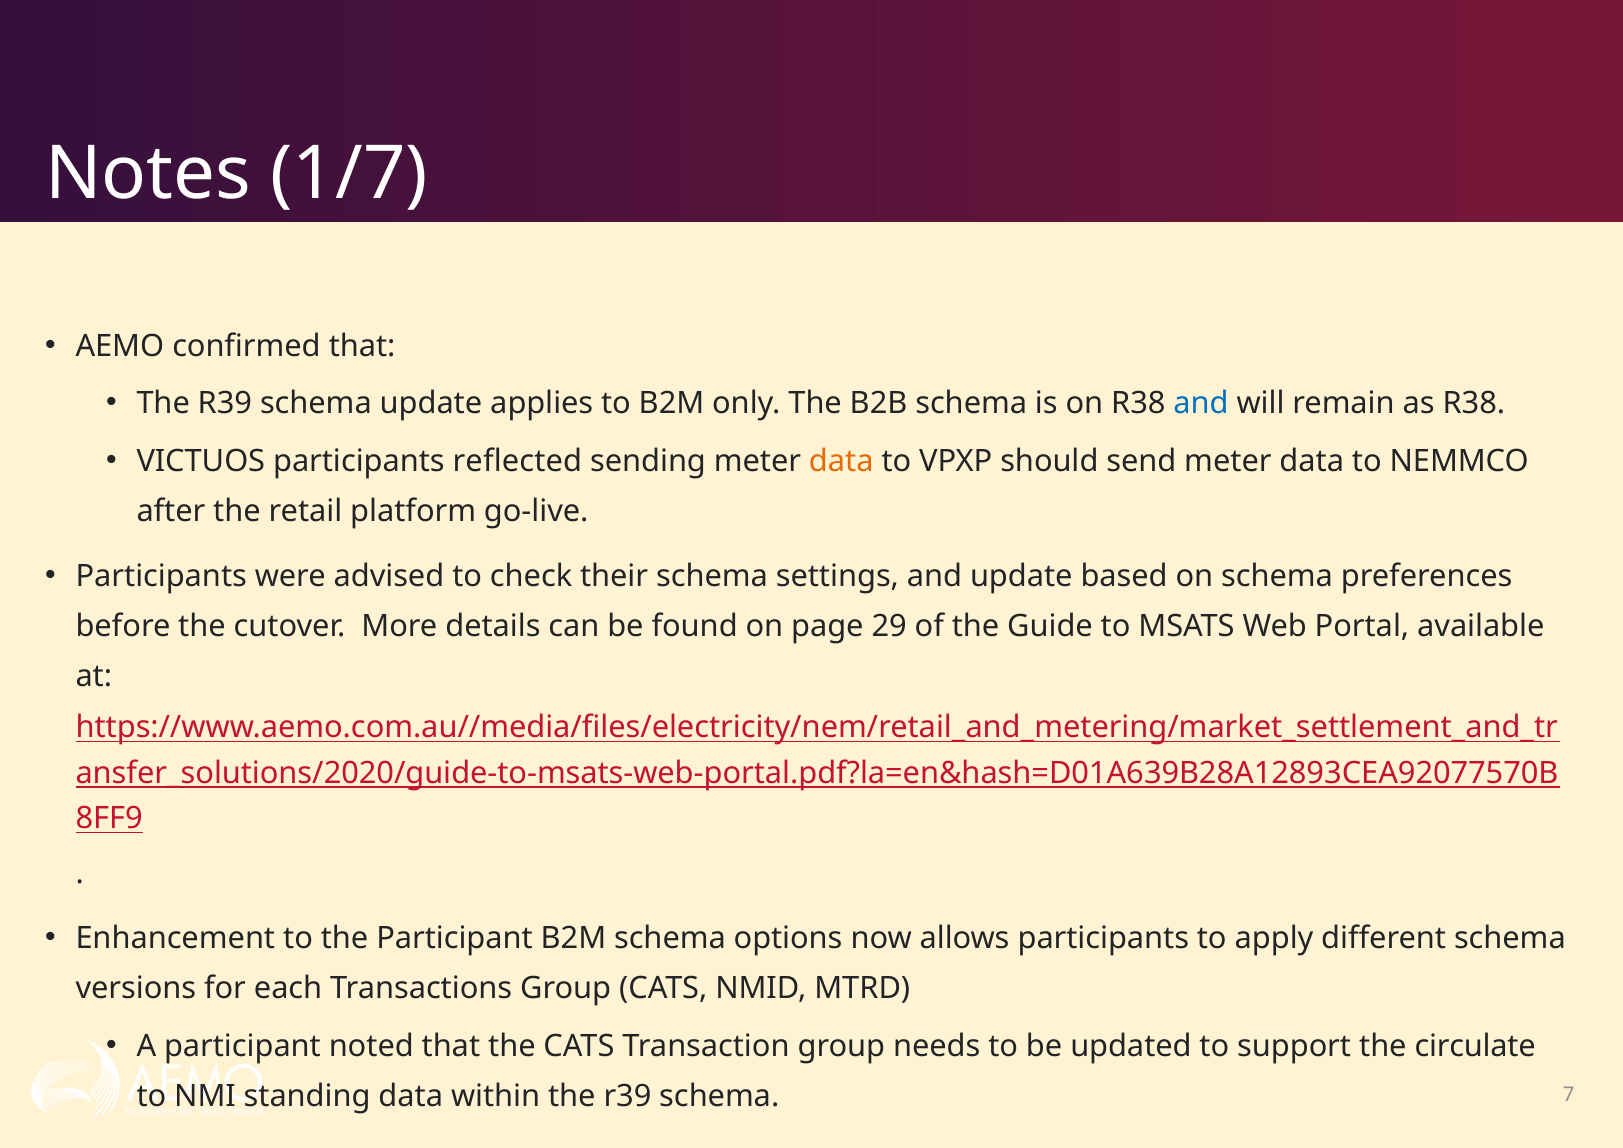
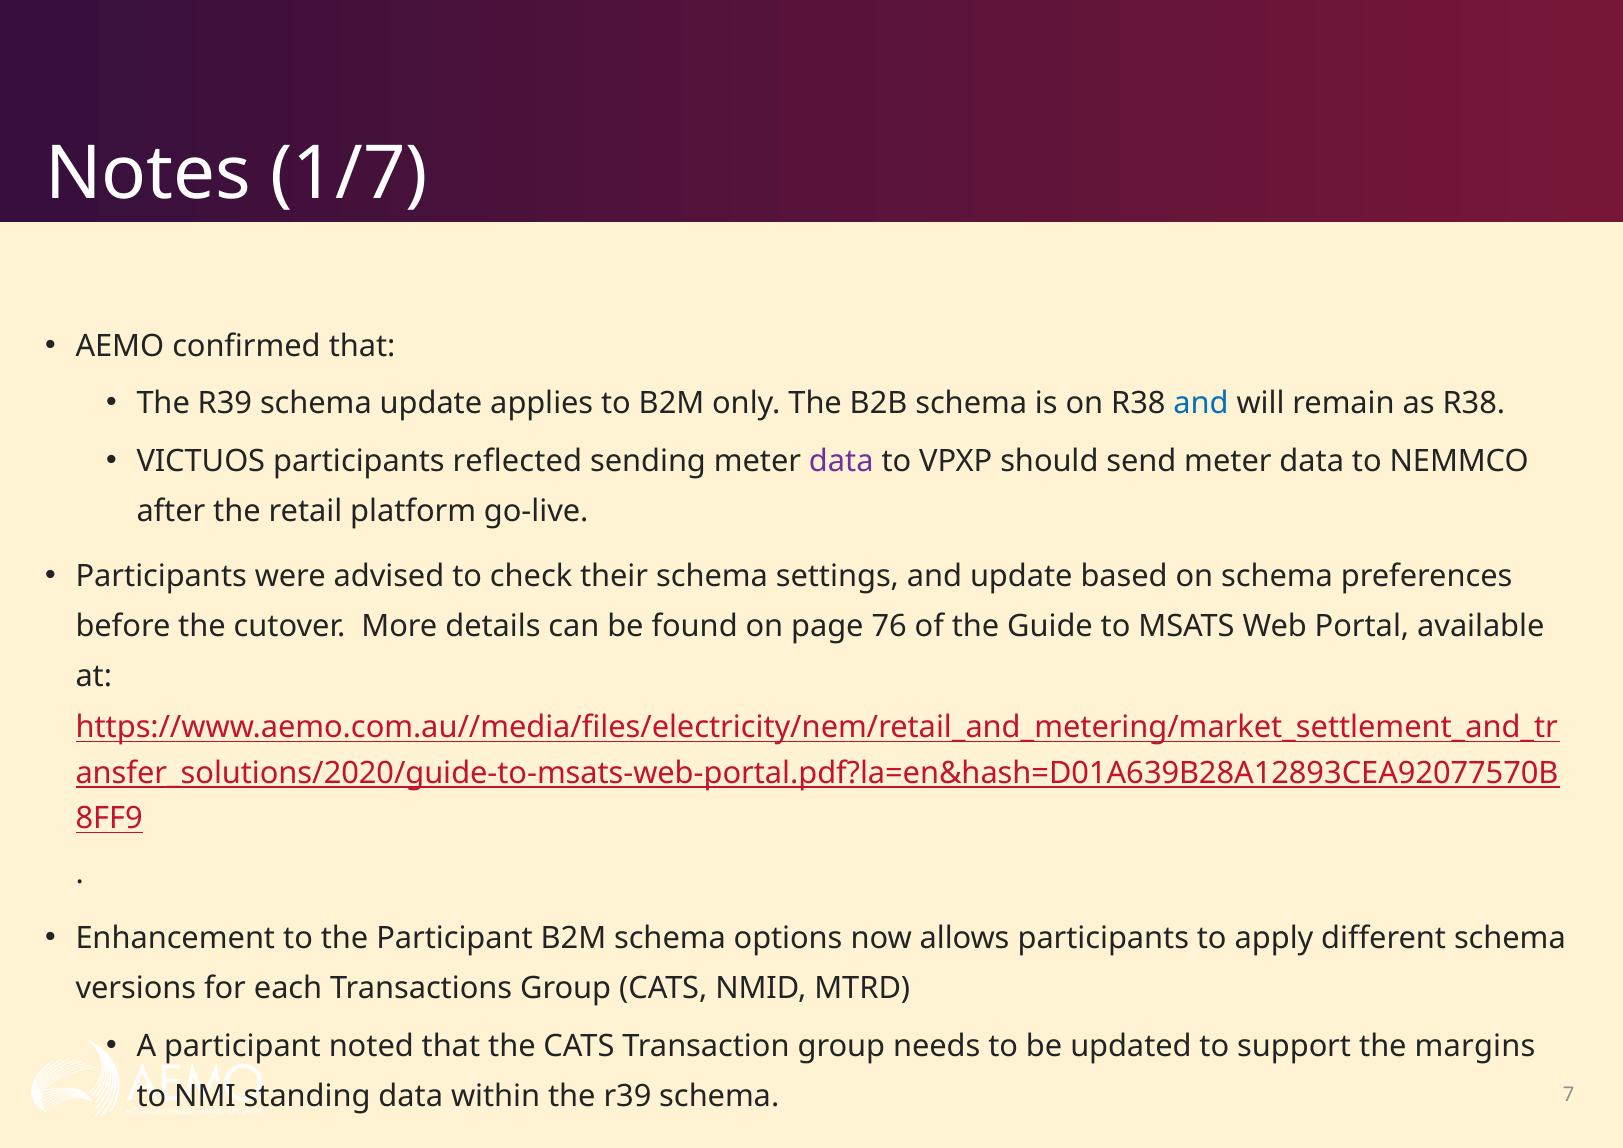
data colour: orange -> purple (841, 461)
29: 29 -> 76 (889, 626)
circulate: circulate -> margins (1475, 1046)
